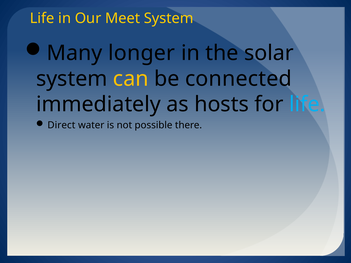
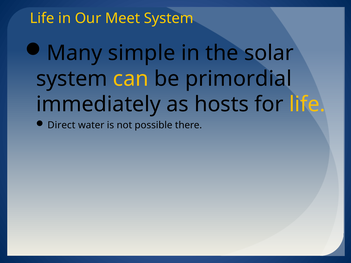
longer: longer -> simple (142, 53)
connected: connected -> primordial (238, 79)
life colour: light blue -> yellow (307, 105)
